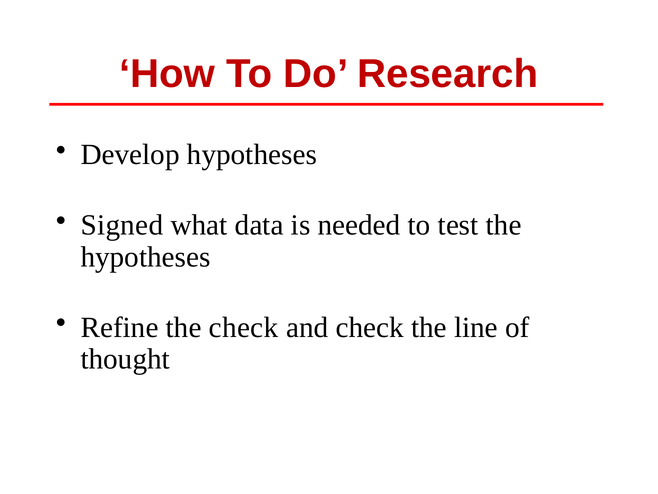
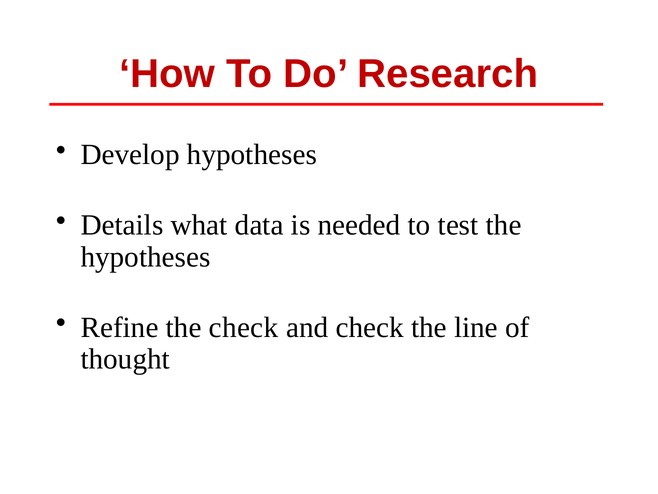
Signed: Signed -> Details (122, 225)
